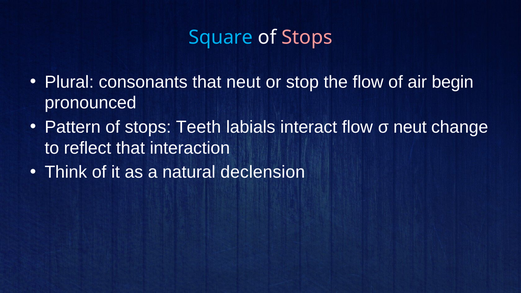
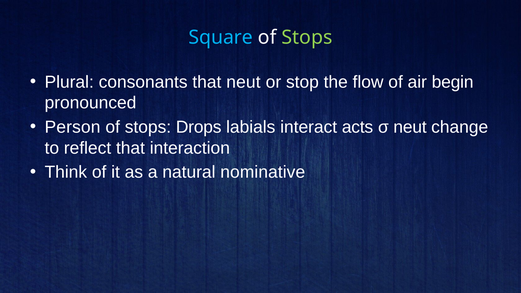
Stops colour: pink -> light green (307, 38)
Pattern: Pattern -> Person (73, 127)
Teeth: Teeth -> Drops (199, 127)
interact flow: flow -> acts (357, 127)
declension: declension -> nominative (263, 172)
